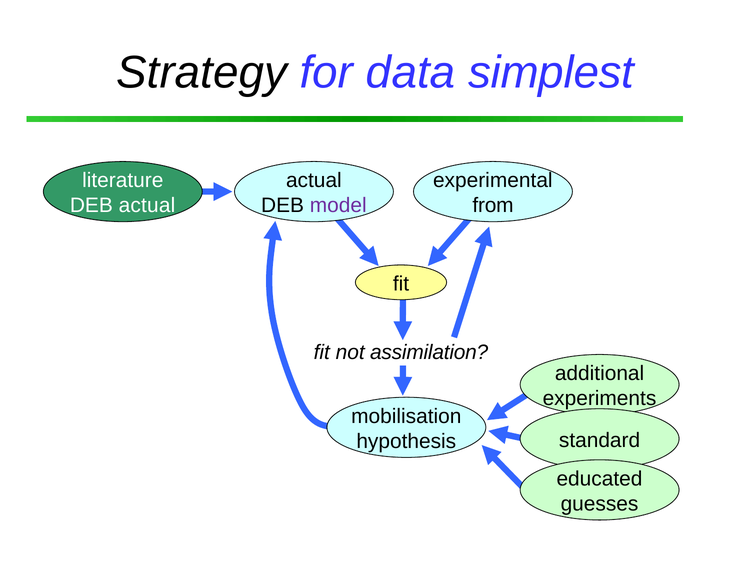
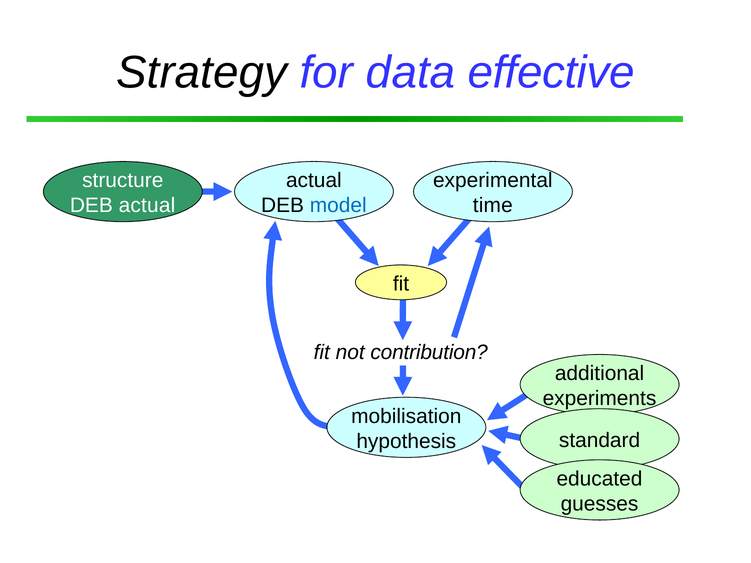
simplest: simplest -> effective (551, 73)
literature: literature -> structure (123, 181)
model colour: purple -> blue (338, 206)
from: from -> time (493, 206)
assimilation: assimilation -> contribution (429, 353)
